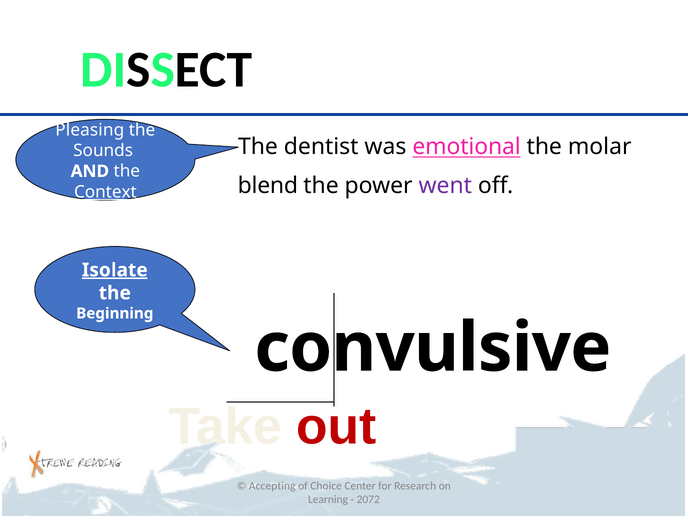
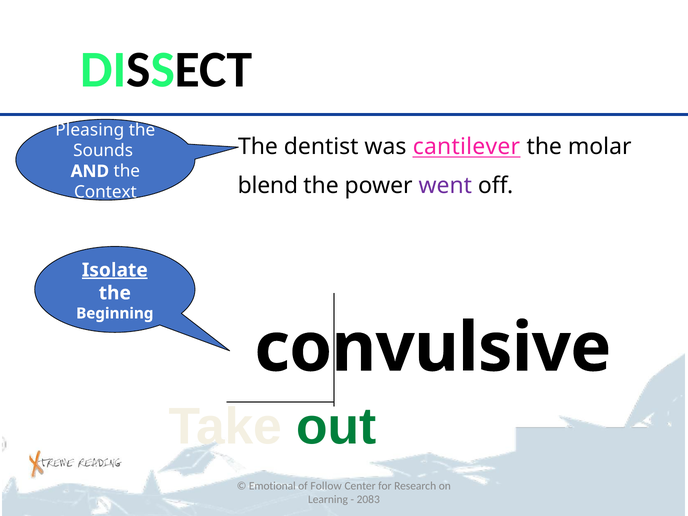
emotional: emotional -> cantilever (466, 147)
Context underline: present -> none (105, 192)
out colour: red -> green (336, 427)
Accepting: Accepting -> Emotional (272, 486)
Choice: Choice -> Follow (326, 486)
2072: 2072 -> 2083 (368, 500)
